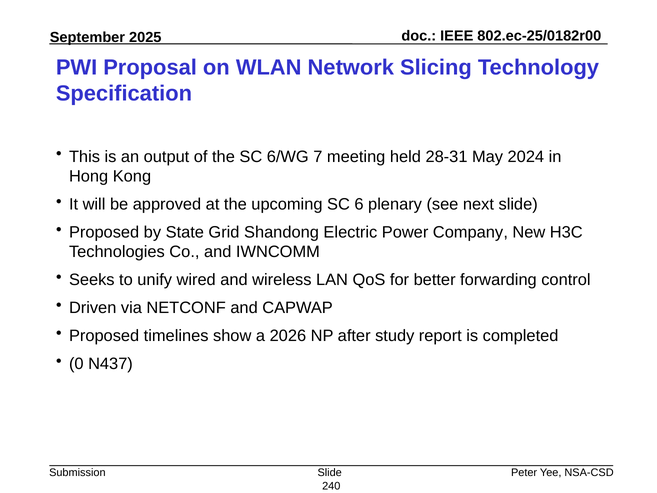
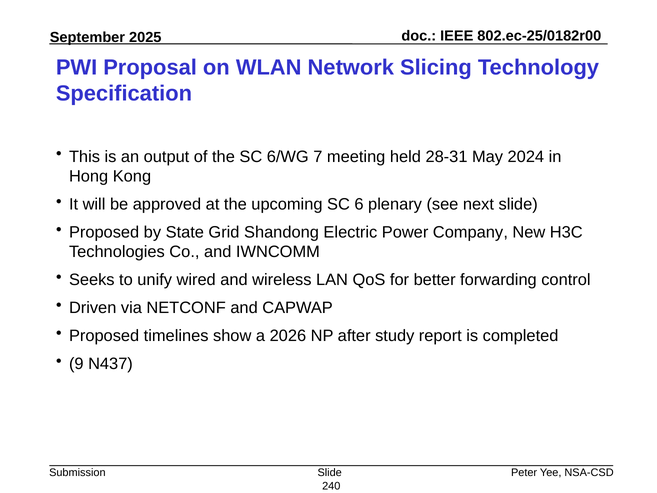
0: 0 -> 9 (76, 364)
